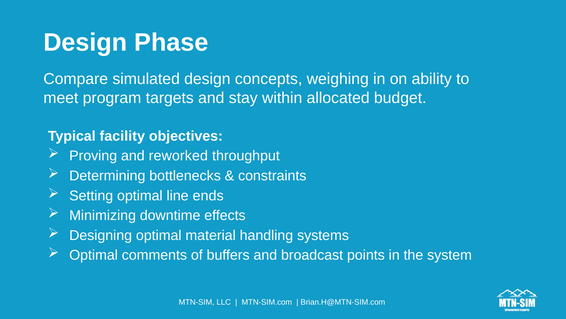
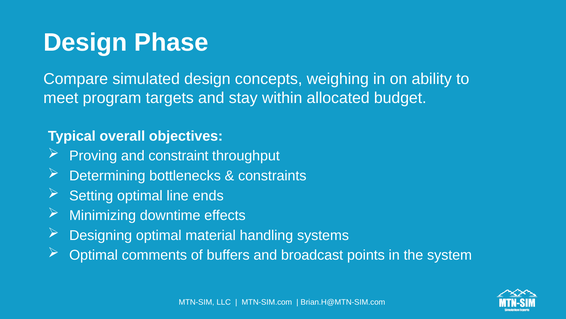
facility: facility -> overall (122, 136)
reworked: reworked -> constraint (178, 156)
